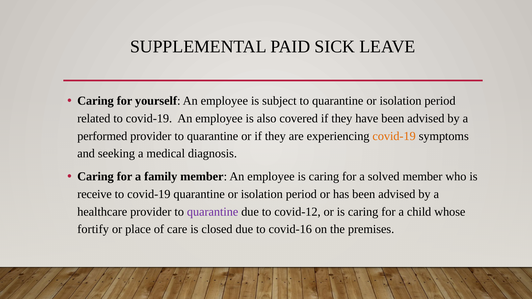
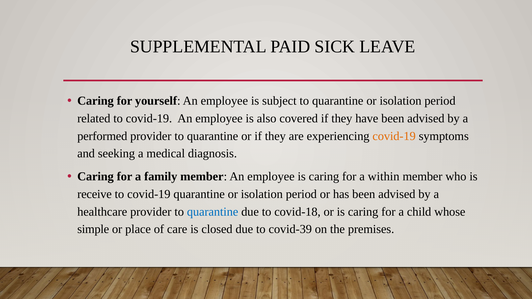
solved: solved -> within (384, 177)
quarantine colour: purple -> blue (213, 212)
covid-12: covid-12 -> covid-18 (297, 212)
fortify: fortify -> simple (93, 229)
covid-16: covid-16 -> covid-39 (290, 229)
